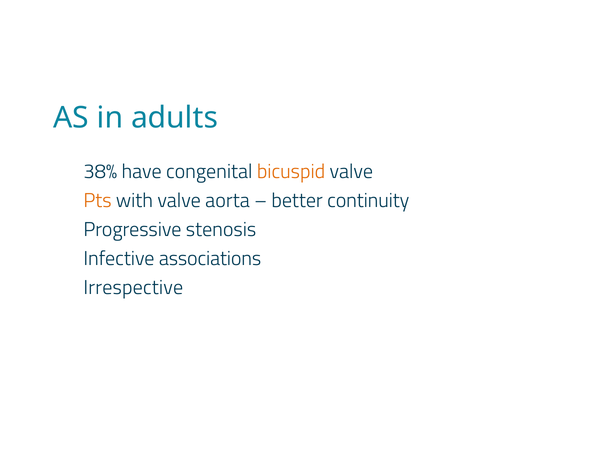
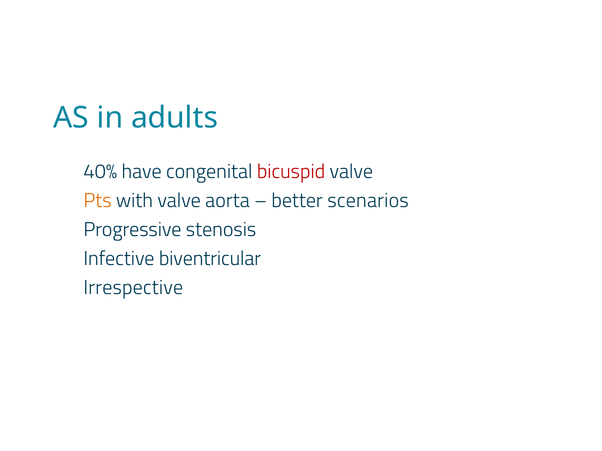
38%: 38% -> 40% (100, 172)
bicuspid colour: orange -> red (291, 172)
continuity: continuity -> scenarios (368, 201)
associations: associations -> biventricular (210, 259)
